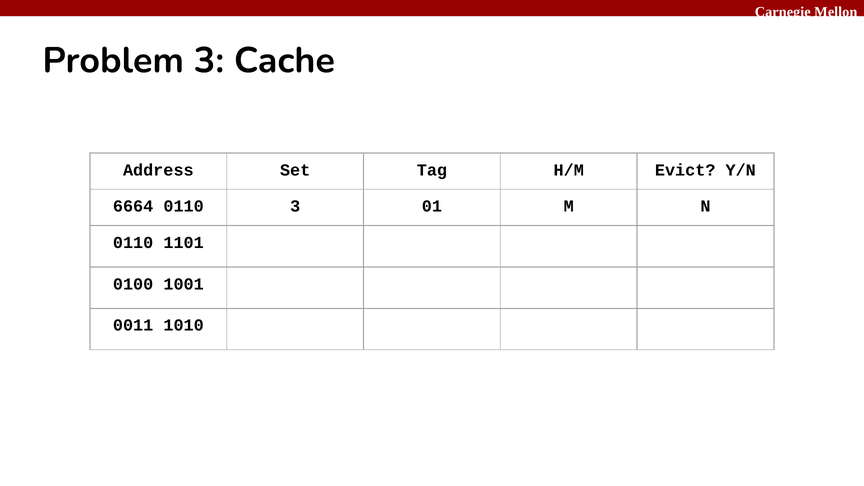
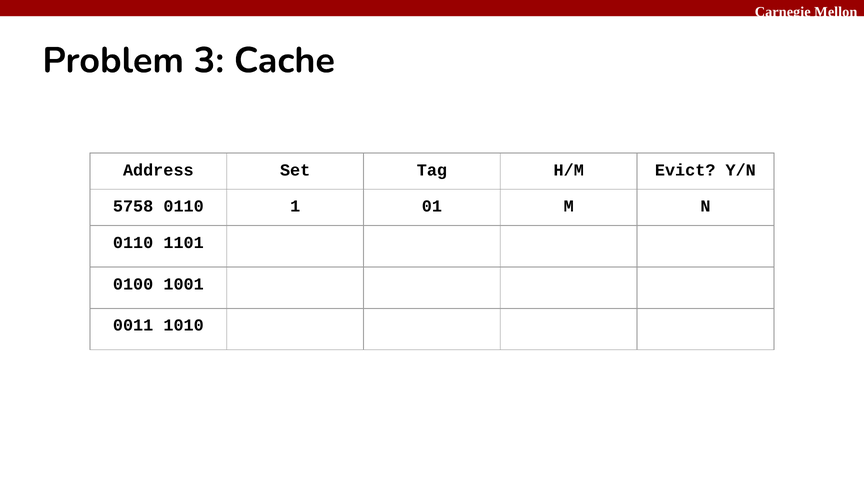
6664: 6664 -> 5758 (133, 206)
0110 3: 3 -> 1 (295, 206)
